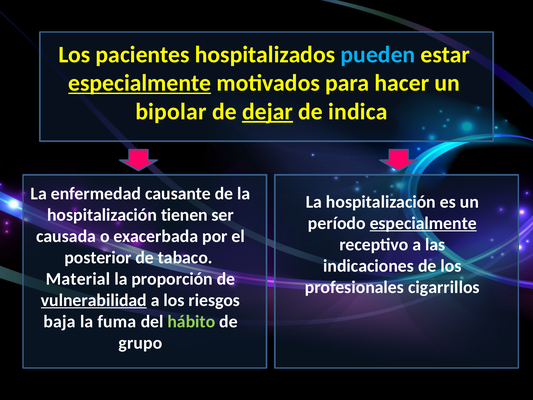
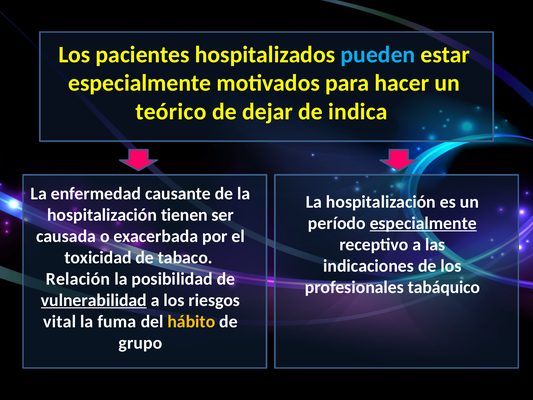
especialmente underline: present -> none (140, 83)
bipolar: bipolar -> teórico (171, 112)
dejar underline: present -> none (267, 112)
posterior: posterior -> toxicidad (98, 257)
Material: Material -> Relación (78, 279)
proporción: proporción -> posibilidad (172, 279)
cigarrillos: cigarrillos -> tabáquico (444, 287)
baja: baja -> vital (60, 321)
hábito colour: light green -> yellow (191, 321)
